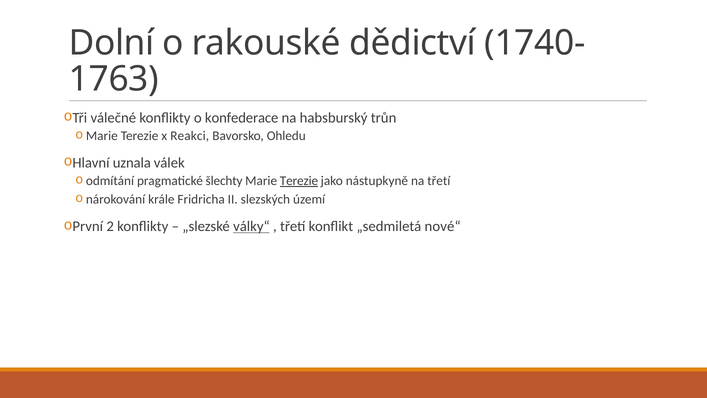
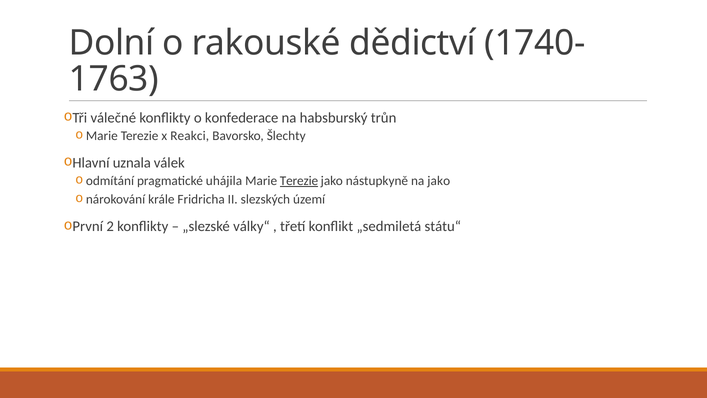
Ohledu: Ohledu -> Šlechty (286, 136)
šlechty: šlechty -> uhájila (224, 181)
na třetí: třetí -> jako (439, 181)
války“ underline: present -> none (251, 226)
nové“: nové“ -> státu“ (443, 226)
